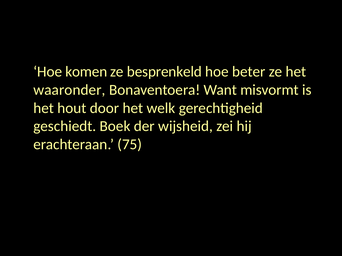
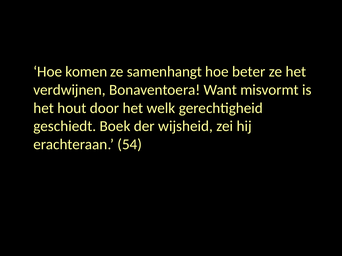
besprenkeld: besprenkeld -> samenhangt (164, 72)
waaronder: waaronder -> verdwijnen (70, 90)
75: 75 -> 54 (130, 145)
